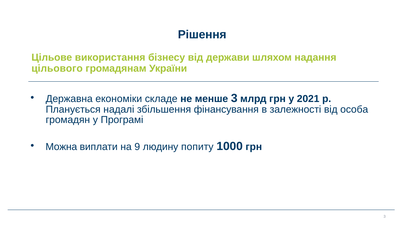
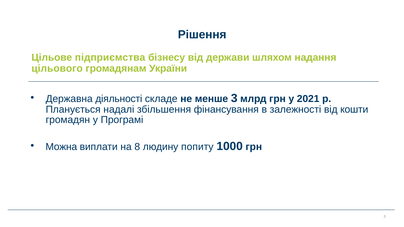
використання: використання -> підприємства (110, 58)
економіки: економіки -> діяльності (119, 99)
особа: особа -> кошти (354, 110)
9: 9 -> 8 (137, 147)
